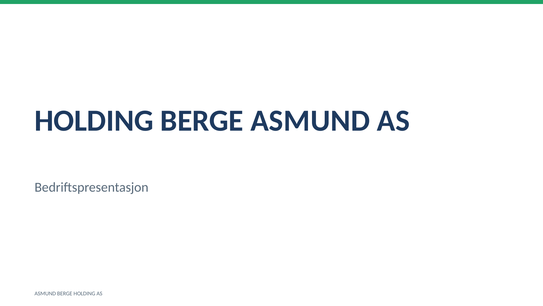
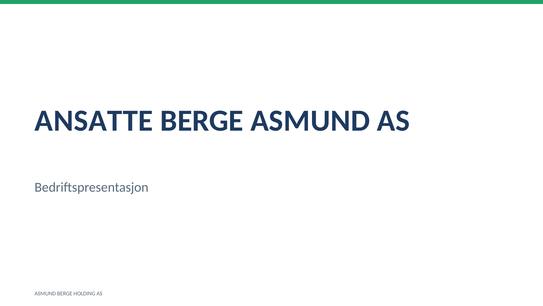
HOLDING: HOLDING -> ANSATTE (94, 120)
